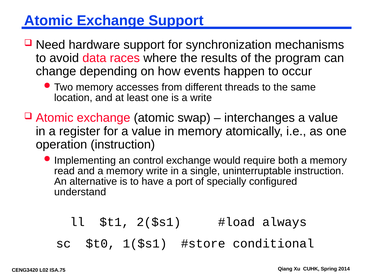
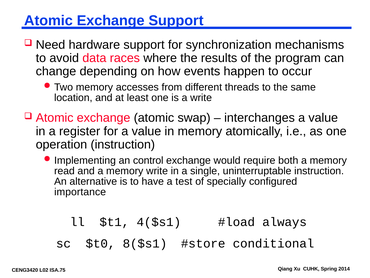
port: port -> test (184, 181)
understand: understand -> importance (80, 192)
2($s1: 2($s1 -> 4($s1 (159, 222)
1($s1: 1($s1 -> 8($s1 (145, 243)
